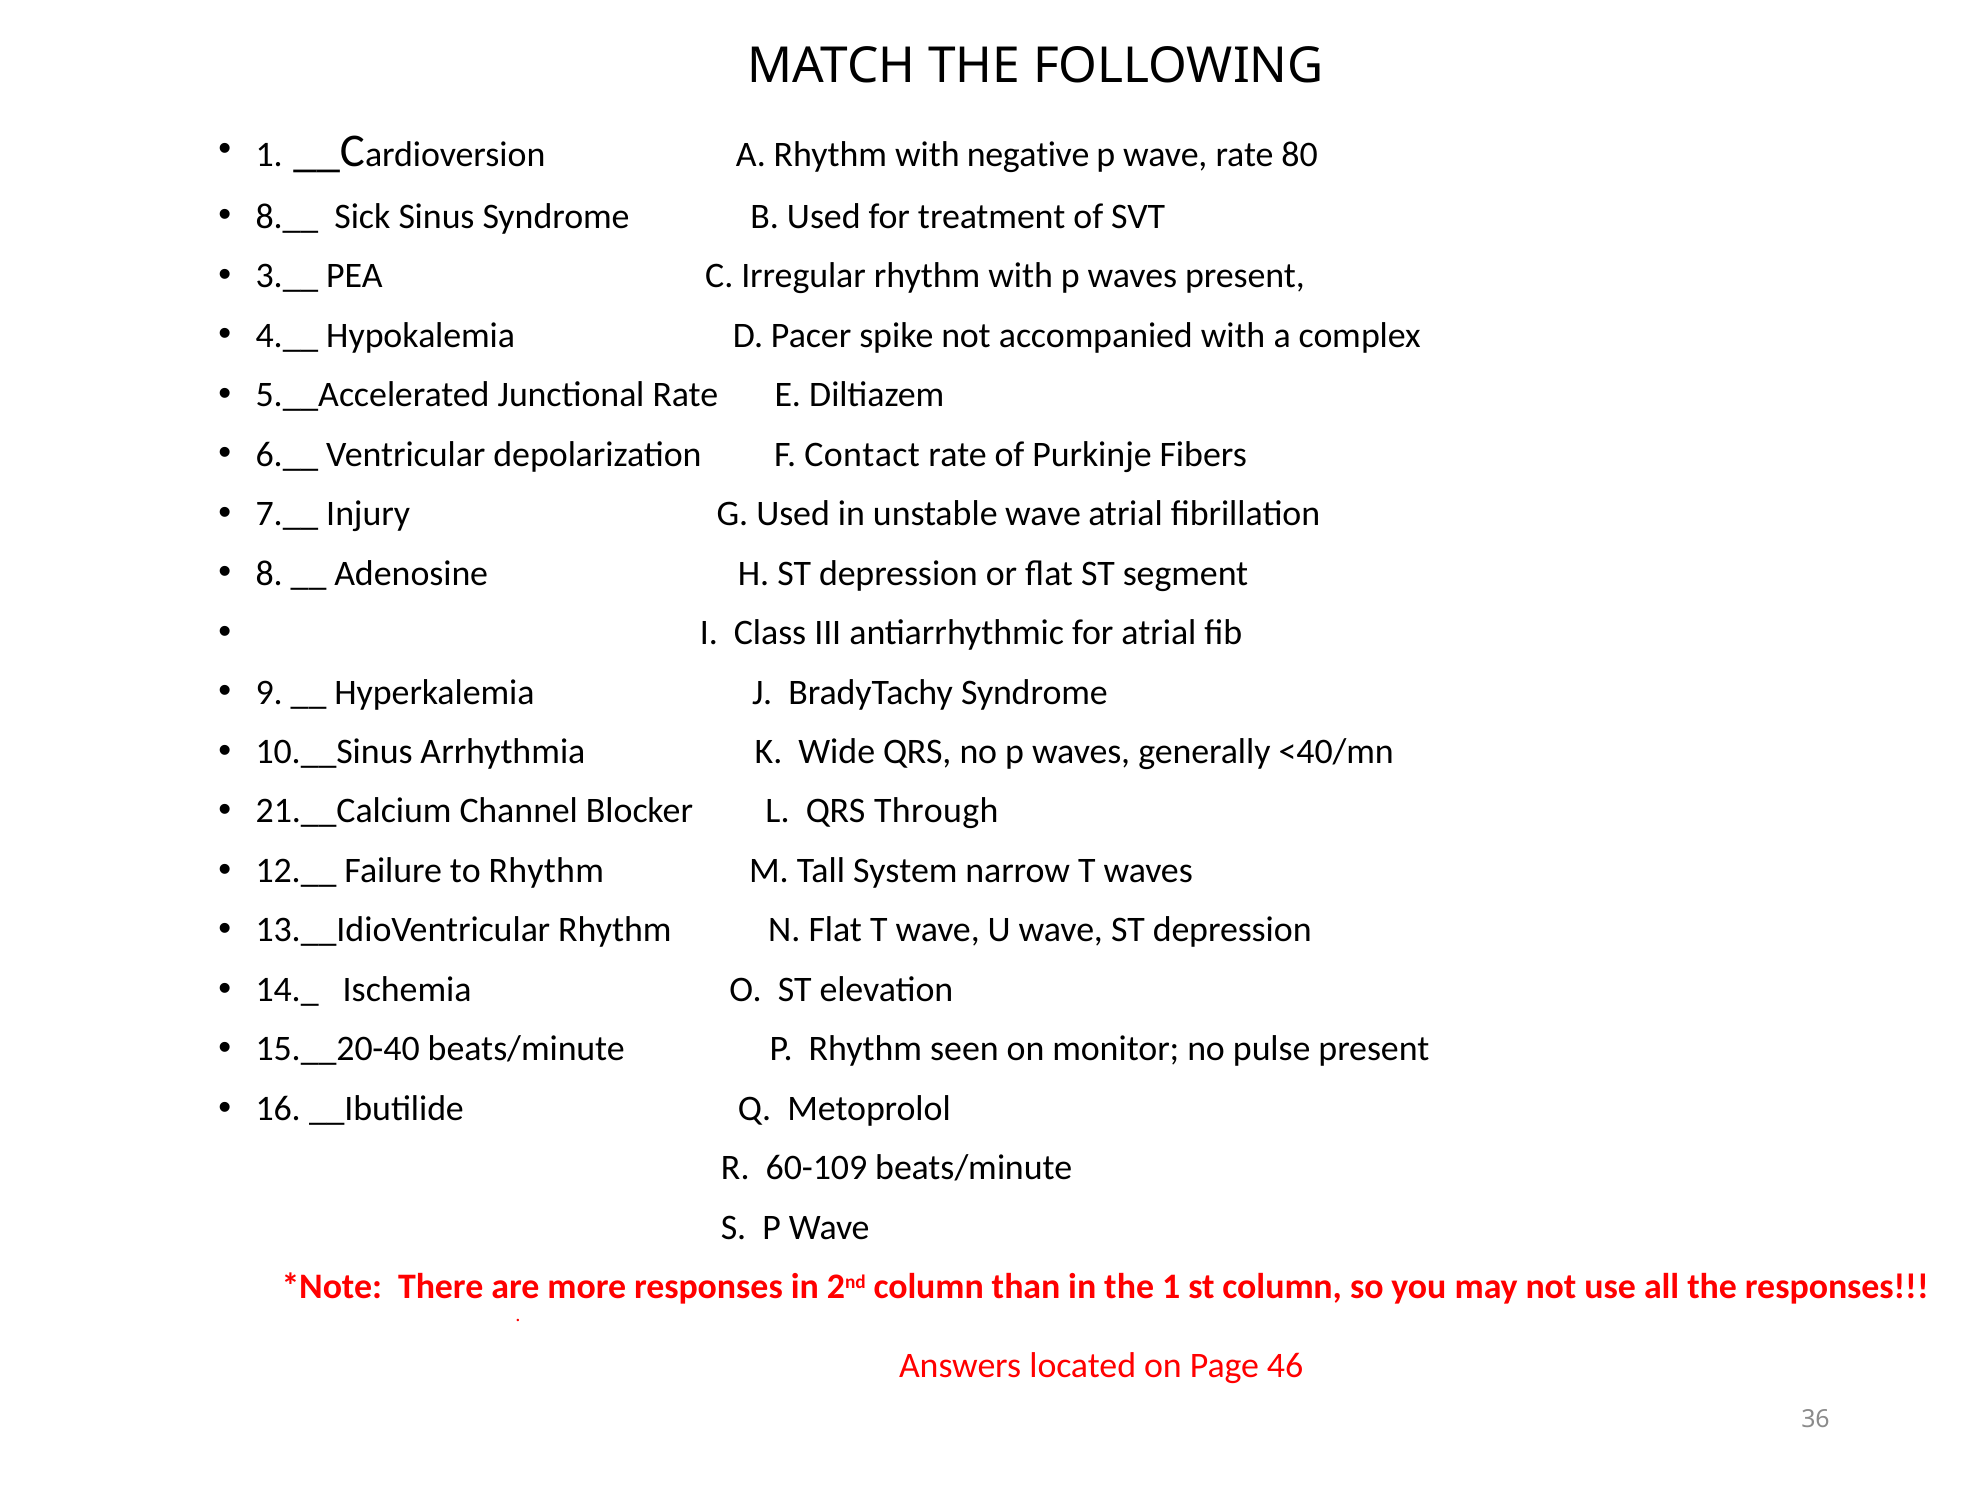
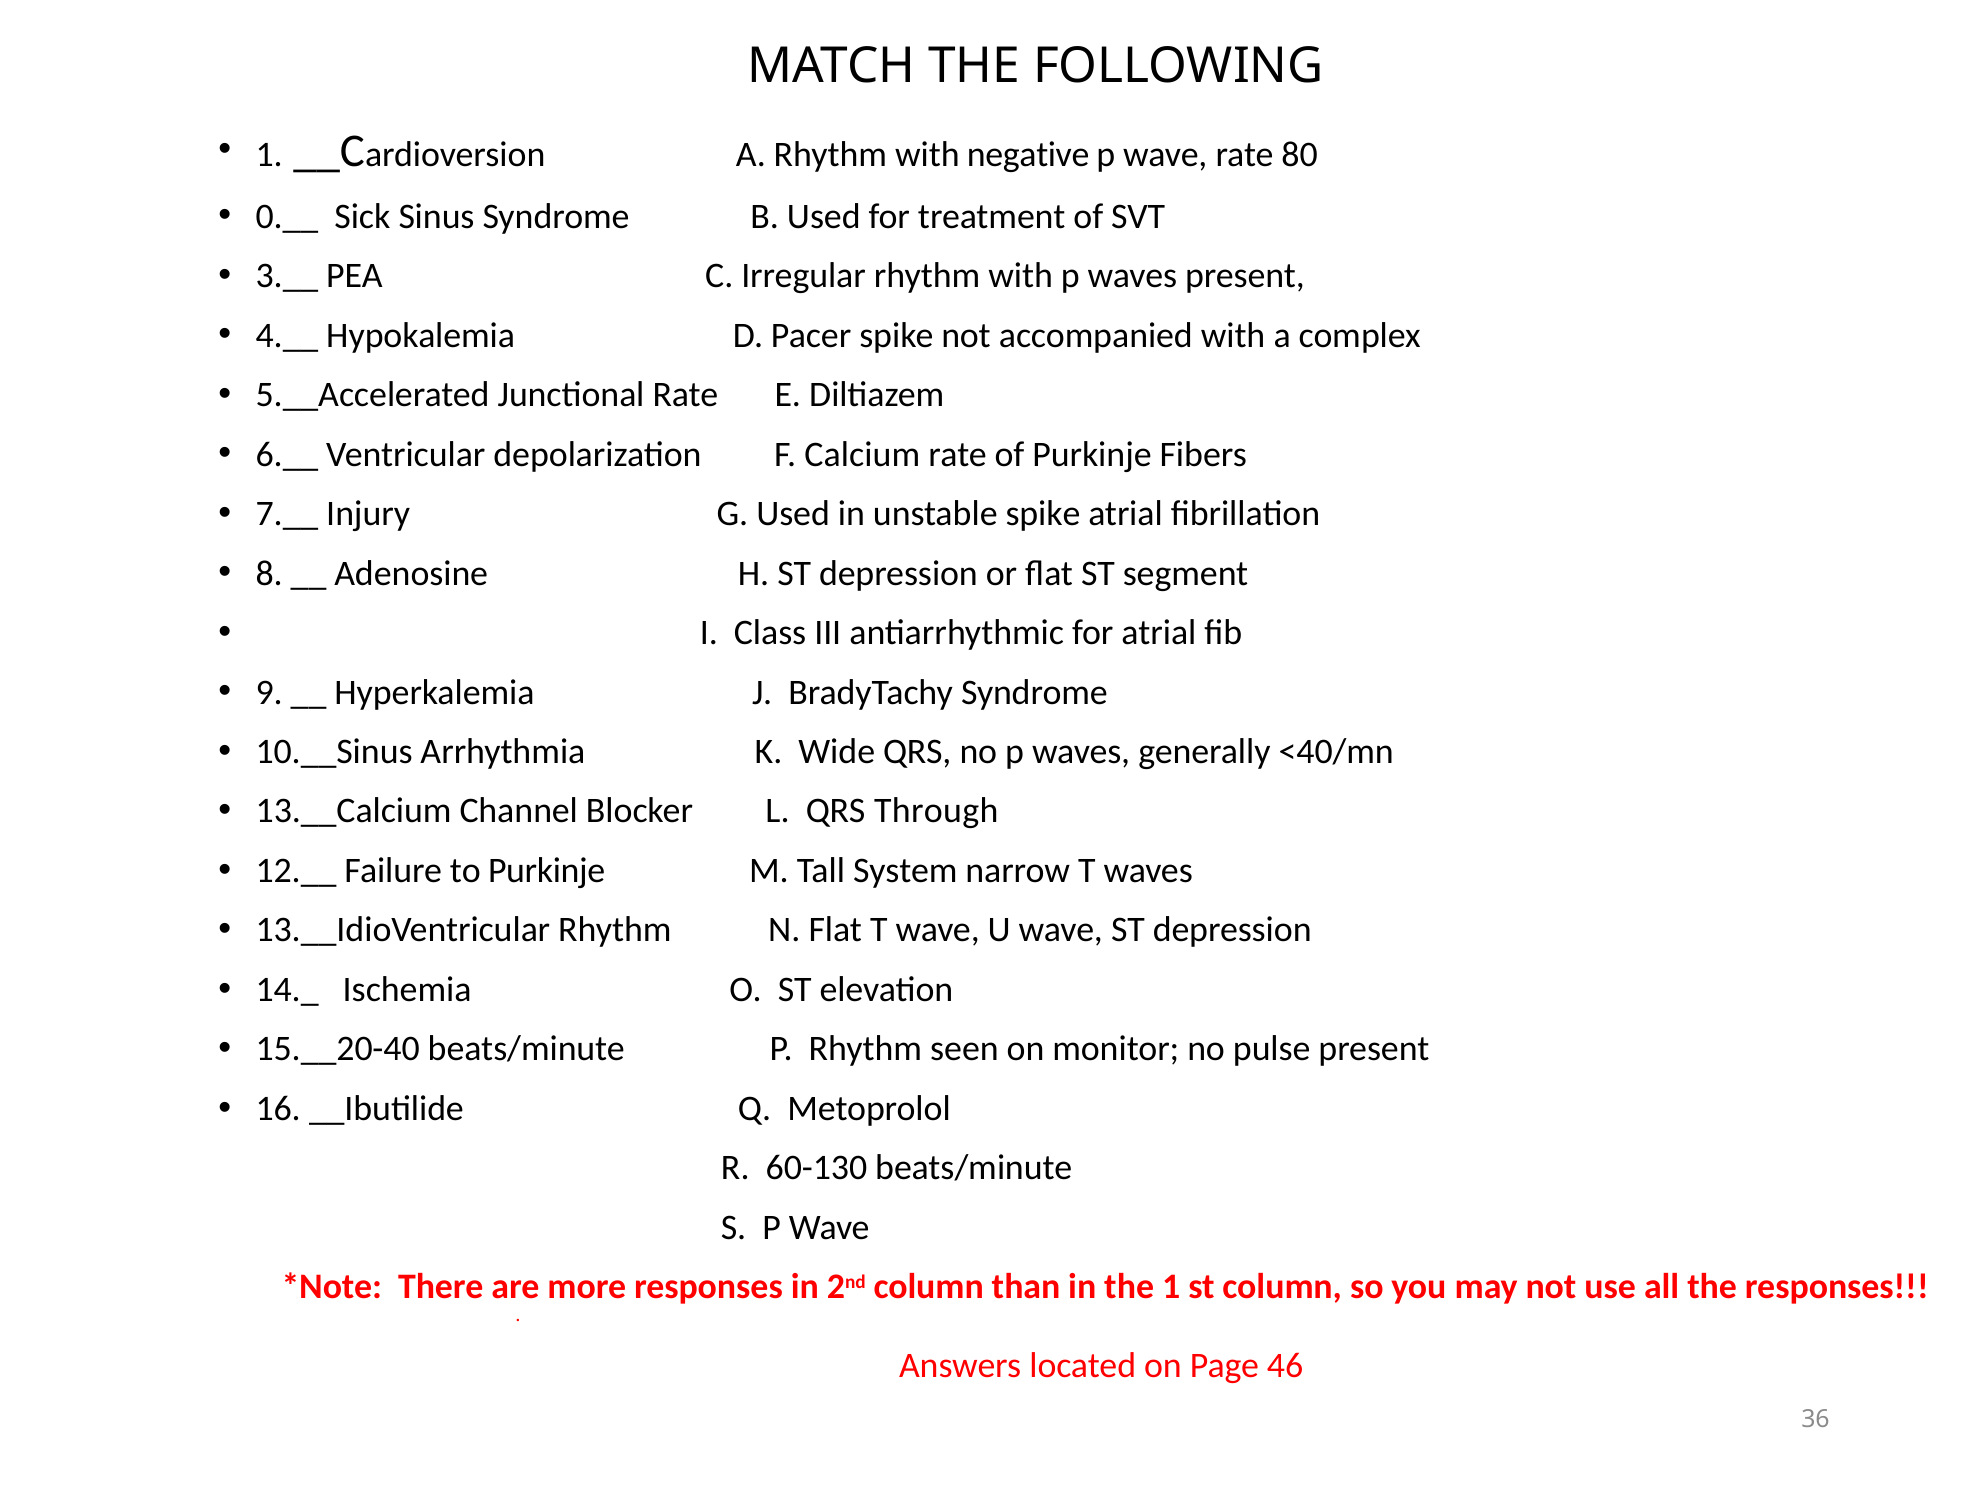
8.__: 8.__ -> 0.__ (287, 216)
Contact: Contact -> Calcium (862, 454)
unstable wave: wave -> spike (1043, 514)
21.__Calcium: 21.__Calcium -> 13.__Calcium (354, 811)
to Rhythm: Rhythm -> Purkinje (547, 871)
60-109: 60-109 -> 60-130 (816, 1168)
